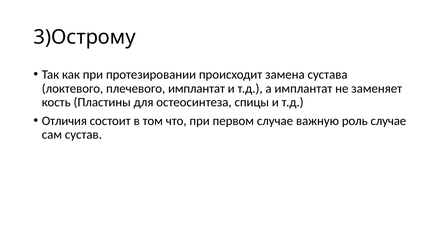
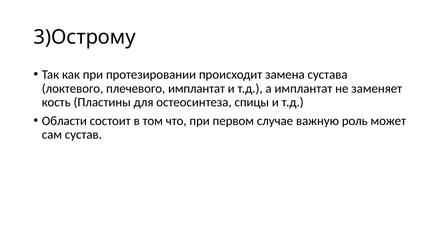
Отличия: Отличия -> Области (64, 121)
роль случае: случае -> может (388, 121)
